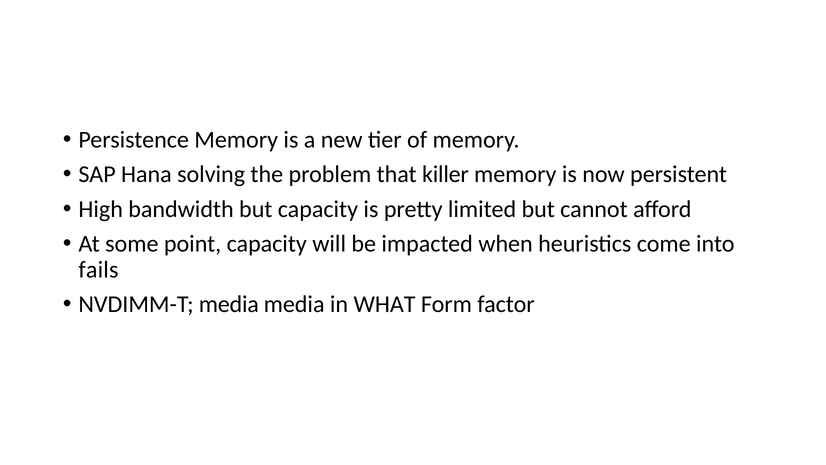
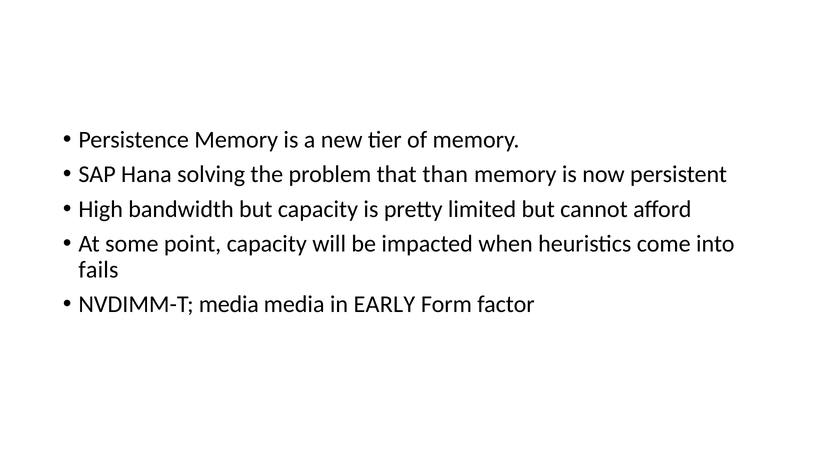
killer: killer -> than (445, 174)
WHAT: WHAT -> EARLY (384, 304)
